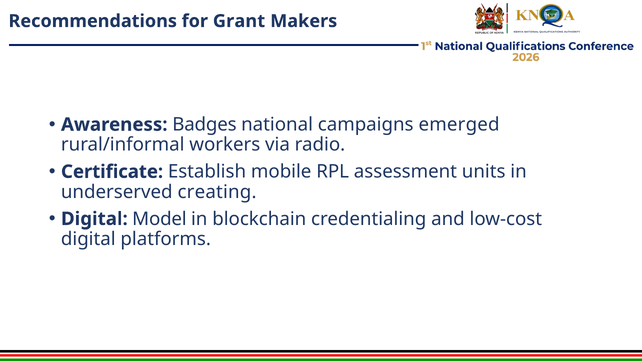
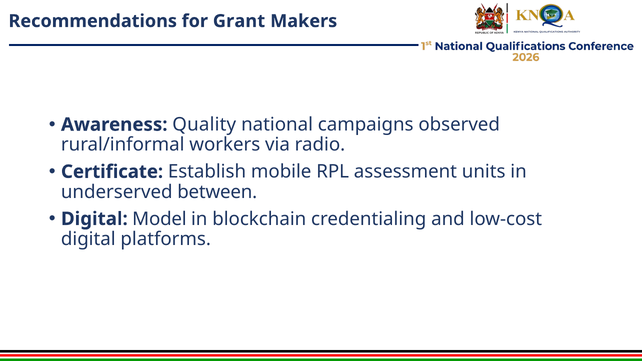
Badges: Badges -> Quality (204, 125)
emerged: emerged -> observed (459, 125)
creating: creating -> between (217, 192)
